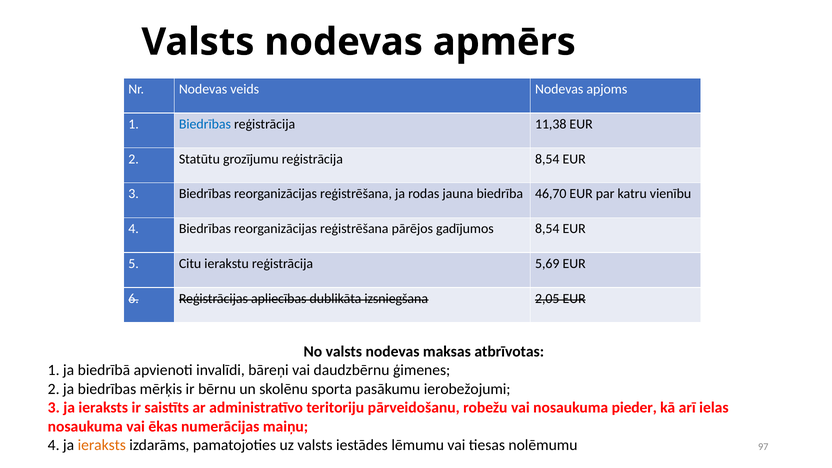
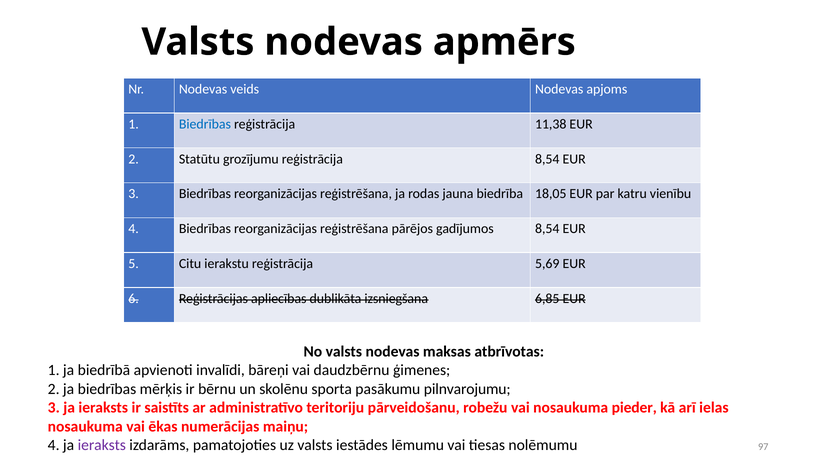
46,70: 46,70 -> 18,05 (551, 194)
2,05: 2,05 -> 6,85 (547, 299)
ierobežojumi: ierobežojumi -> pilnvarojumu (467, 389)
ieraksts colour: orange -> purple (102, 445)
